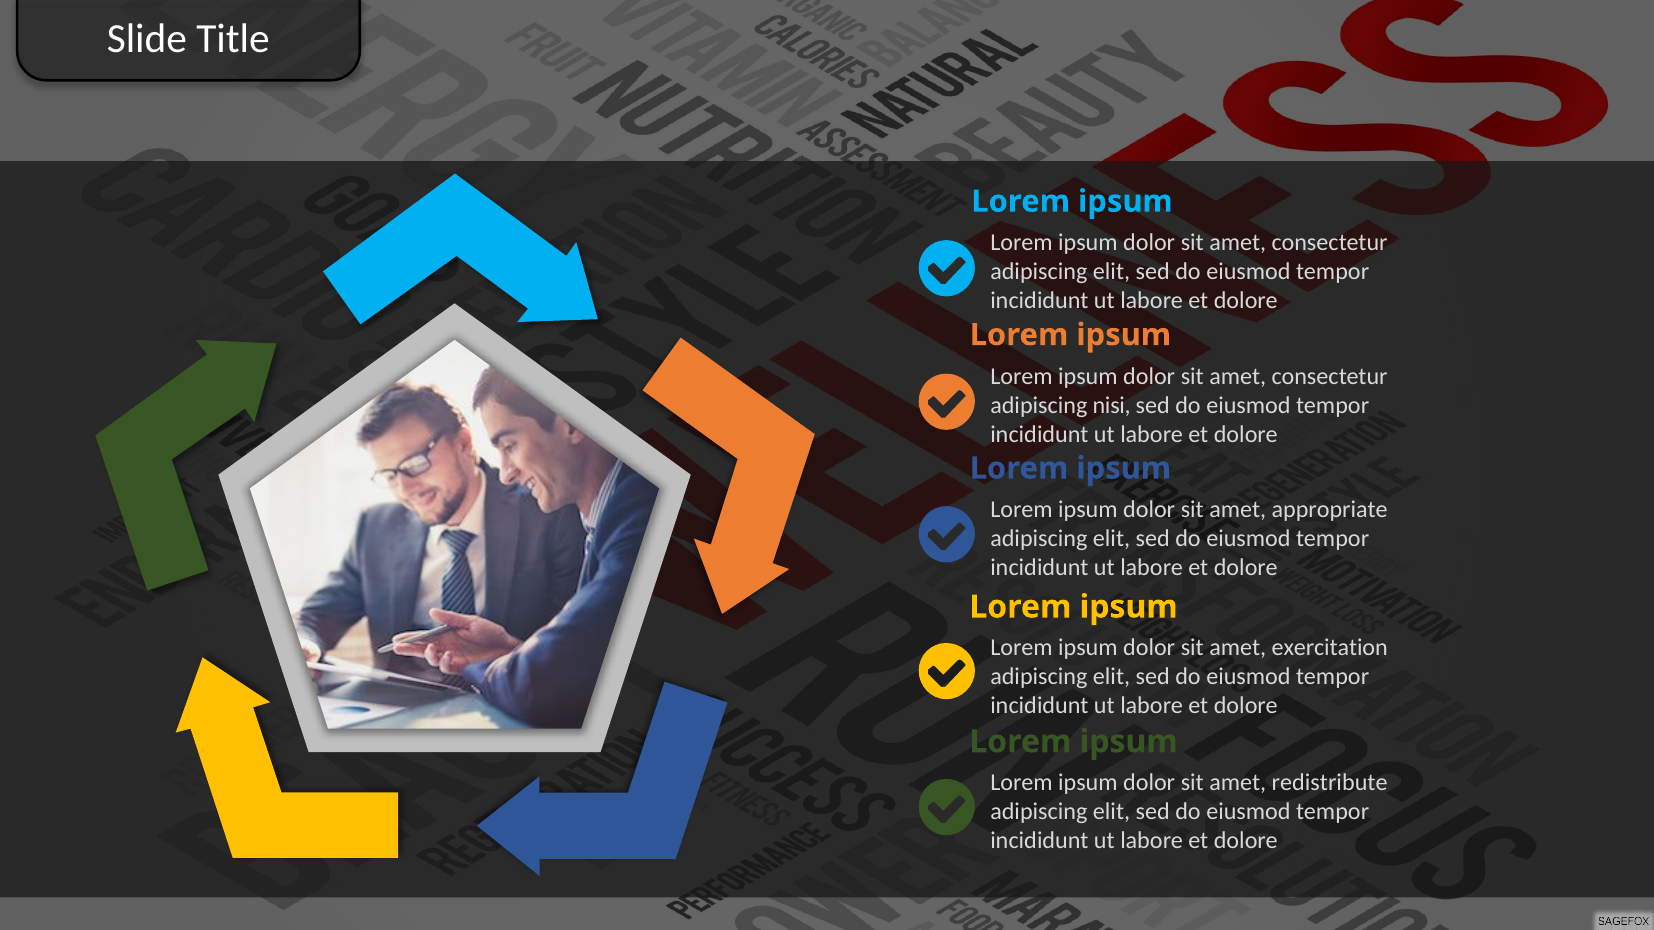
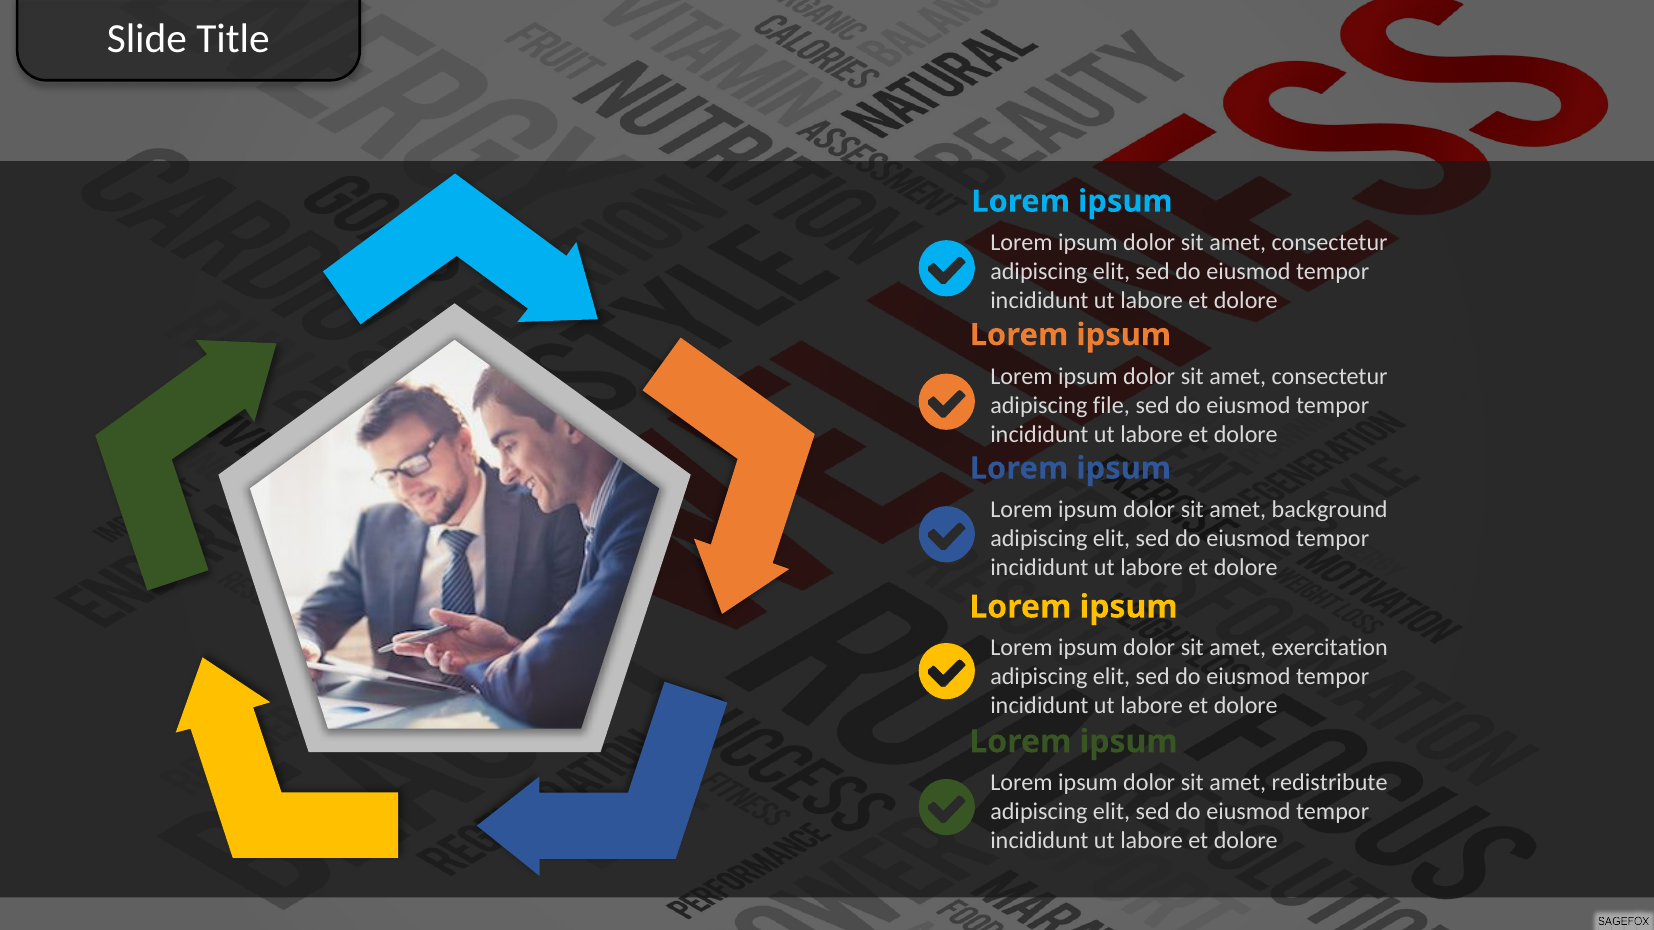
nisi: nisi -> file (1111, 405)
appropriate: appropriate -> background (1330, 510)
